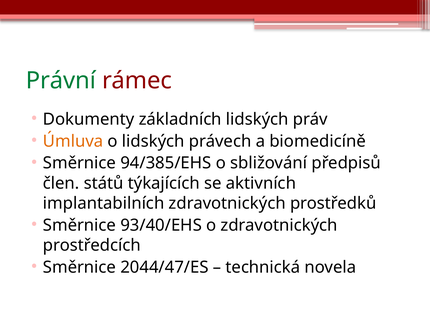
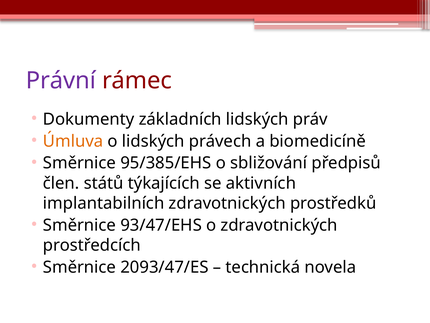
Právní colour: green -> purple (61, 80)
94/385/EHS: 94/385/EHS -> 95/385/EHS (166, 163)
93/40/EHS: 93/40/EHS -> 93/47/EHS (161, 225)
2044/47/ES: 2044/47/ES -> 2093/47/ES (164, 267)
